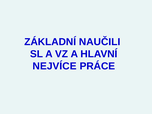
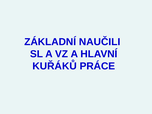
NEJVÍCE: NEJVÍCE -> KUŘÁKŮ (55, 66)
